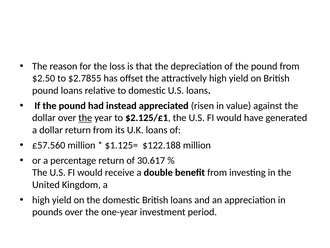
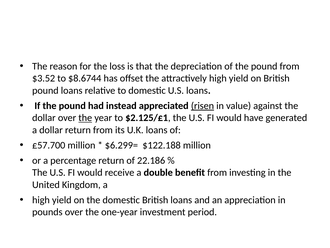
$2.50: $2.50 -> $3.52 (44, 78)
$2.7855: $2.7855 -> $8.6744 (85, 78)
risen underline: none -> present (202, 106)
£57.560: £57.560 -> £57.700 (49, 145)
$1.125=: $1.125= -> $6.299= (121, 145)
30.617: 30.617 -> 22.186 (151, 160)
